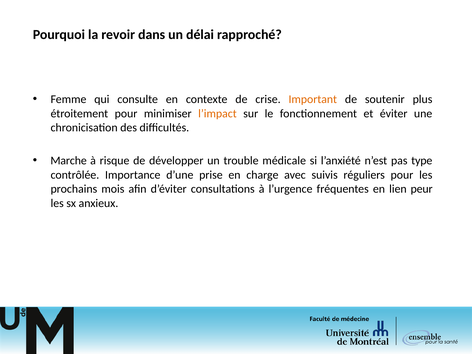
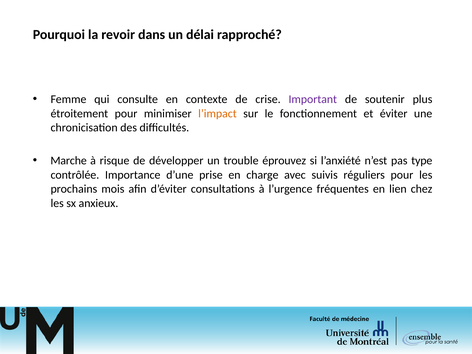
Important colour: orange -> purple (313, 99)
médicale: médicale -> éprouvez (284, 161)
peur: peur -> chez (422, 189)
